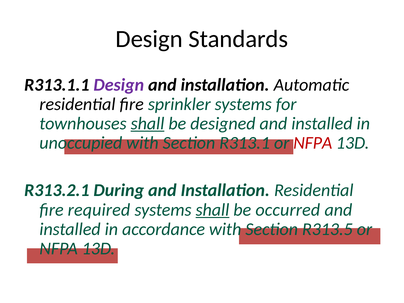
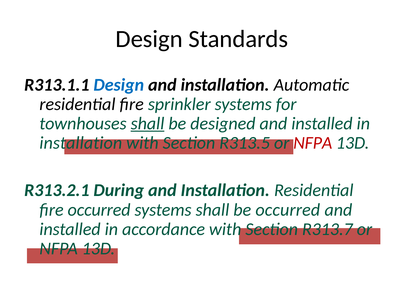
Design colour: purple -> blue (119, 85)
unoccupied: unoccupied -> installation (81, 143)
R313.1: R313.1 -> R313.5 (245, 143)
fire required: required -> occurred (99, 210)
shall underline: present -> none (212, 210)
R313.5: R313.5 -> R313.7 (327, 229)
